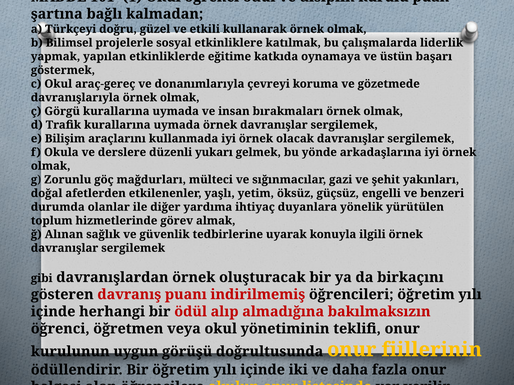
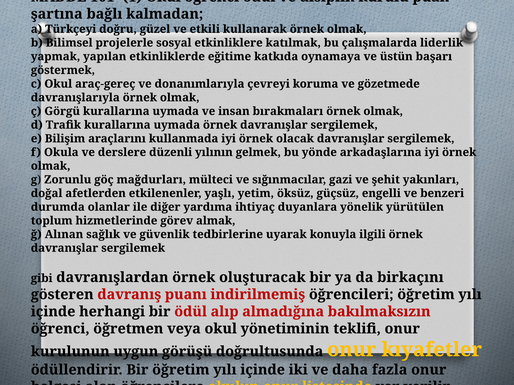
yukarı: yukarı -> yılının (214, 152)
fiillerinin: fiillerinin -> kıyafetler (432, 350)
